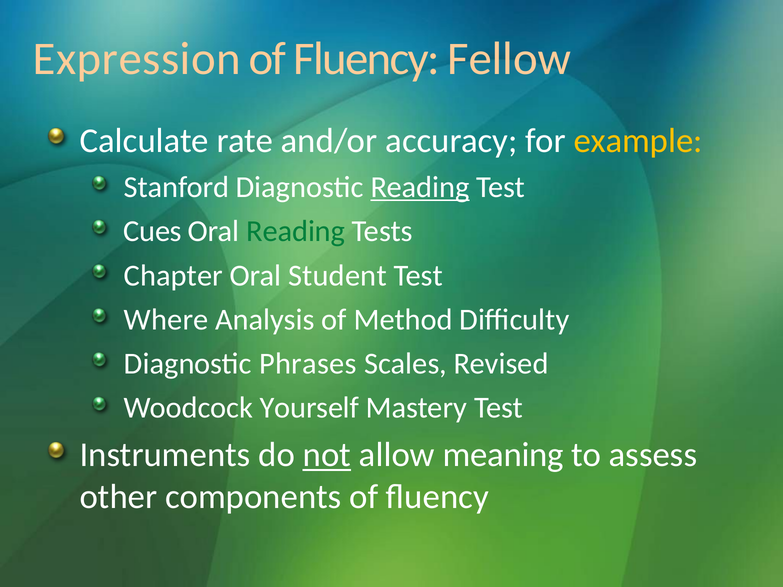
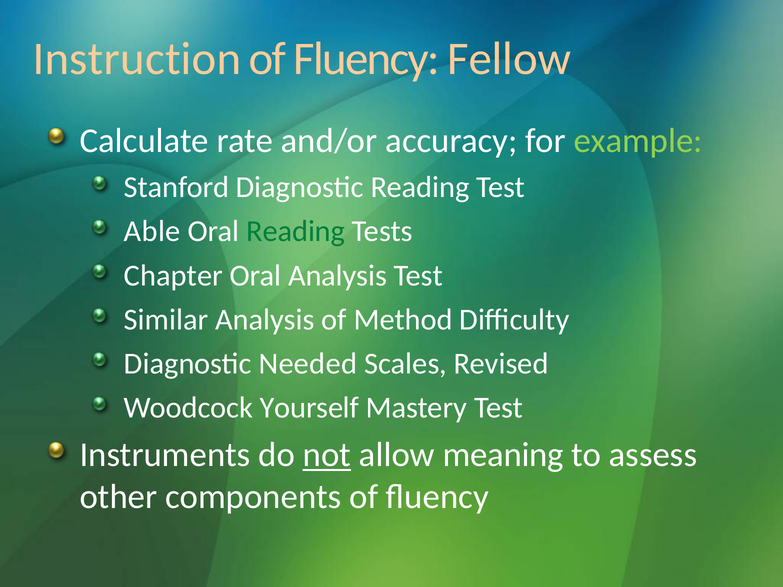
Expression: Expression -> Instruction (137, 59)
example colour: yellow -> light green (638, 141)
Reading underline: present -> none (420, 187)
Cues: Cues -> Able (152, 231)
Oral Student: Student -> Analysis (338, 276)
Where: Where -> Similar (166, 320)
Phrases: Phrases -> Needed (308, 364)
